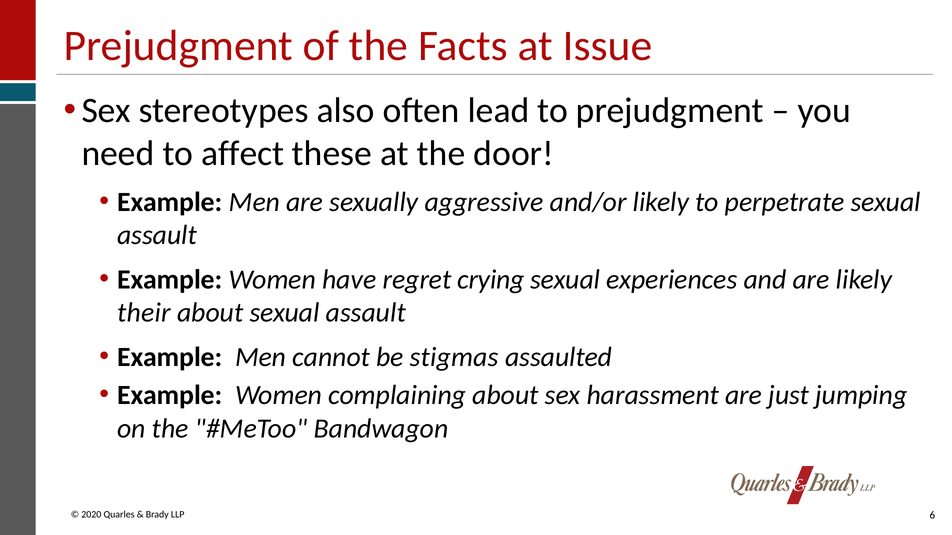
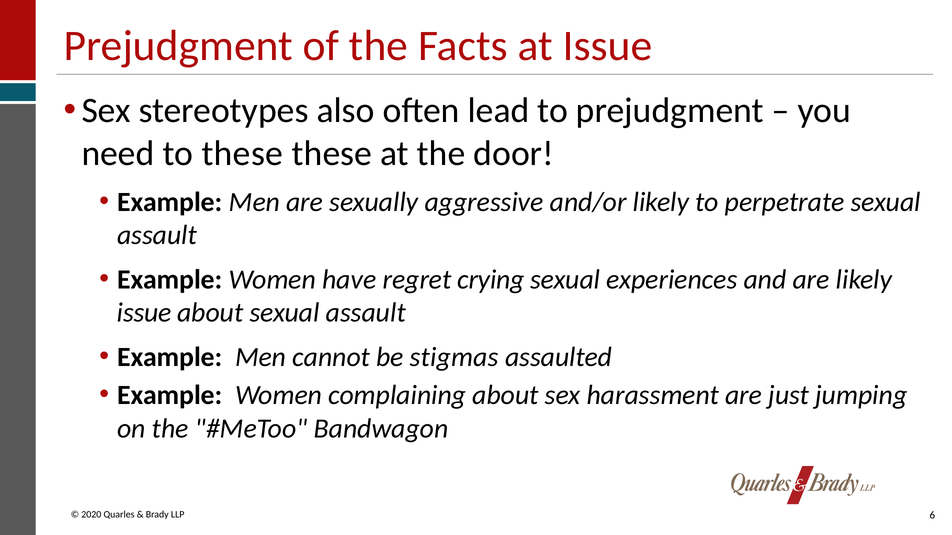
to affect: affect -> these (242, 154)
their: their -> issue (144, 313)
